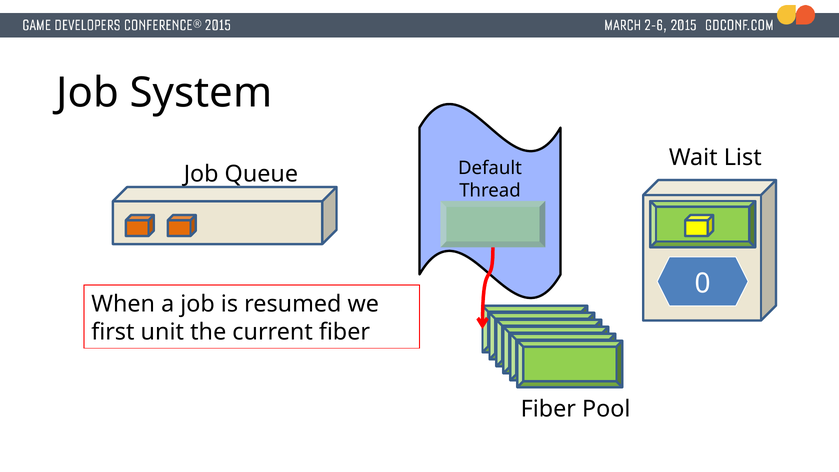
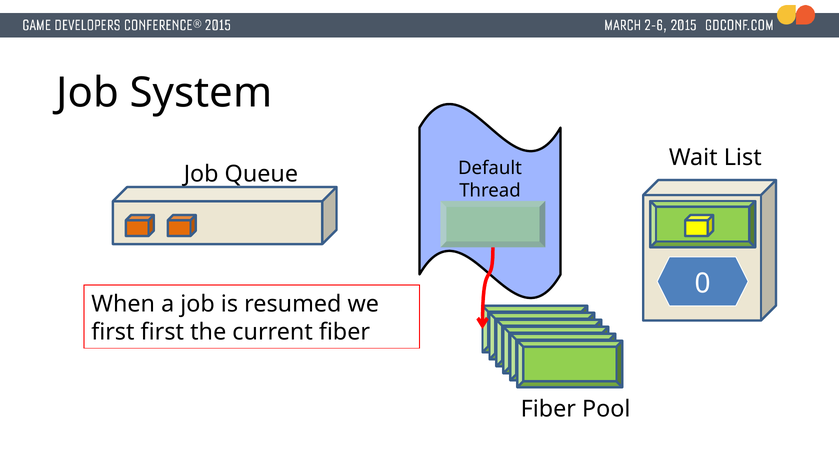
first unit: unit -> first (162, 332)
